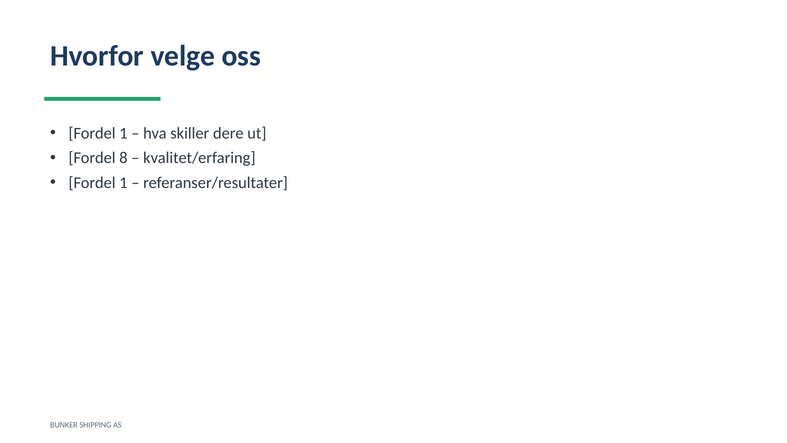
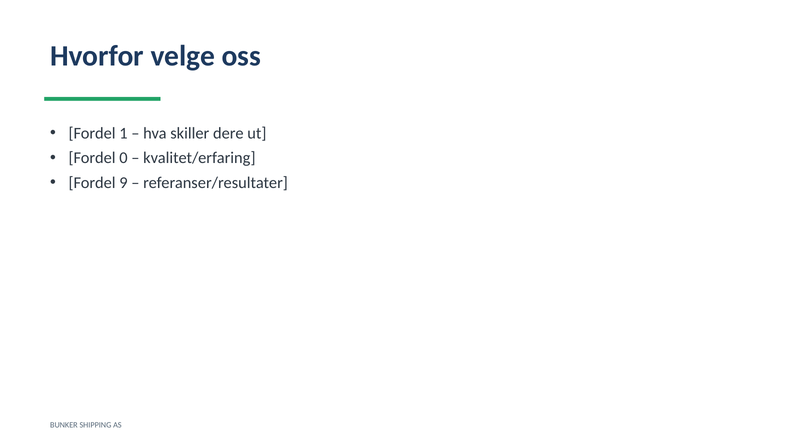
8: 8 -> 0 (123, 158)
1: 1 -> 9 (123, 183)
